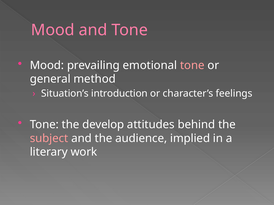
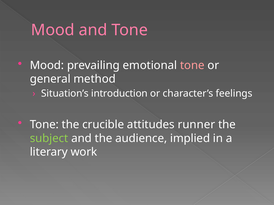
develop: develop -> crucible (103, 125)
behind: behind -> runner (196, 125)
subject colour: pink -> light green (49, 139)
